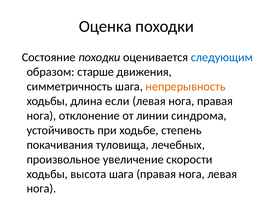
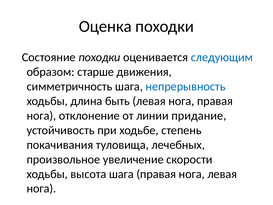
непрерывность colour: orange -> blue (186, 86)
если: если -> быть (117, 101)
синдрома: синдрома -> придание (199, 116)
